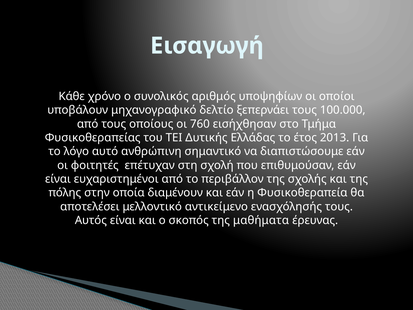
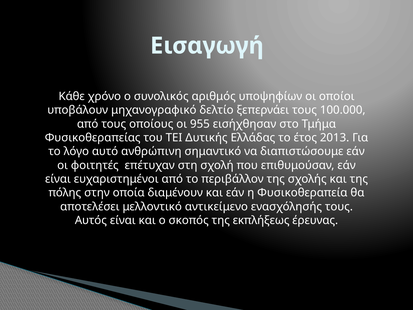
760: 760 -> 955 (200, 124)
μαθήματα: μαθήματα -> εκπλήξεως (261, 220)
